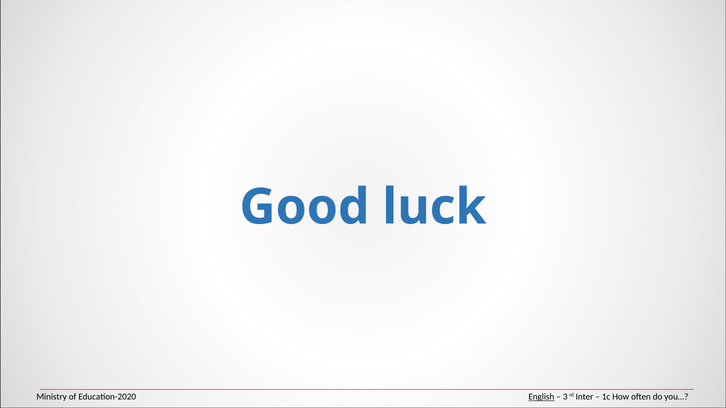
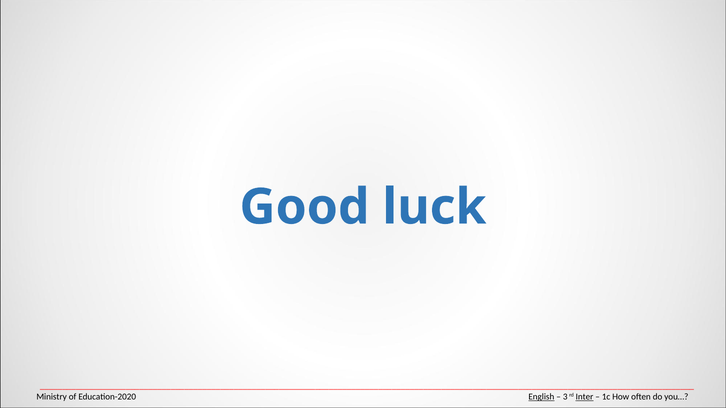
Inter underline: none -> present (585, 397)
